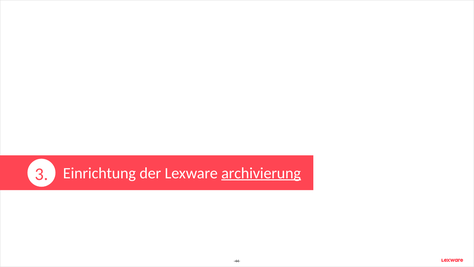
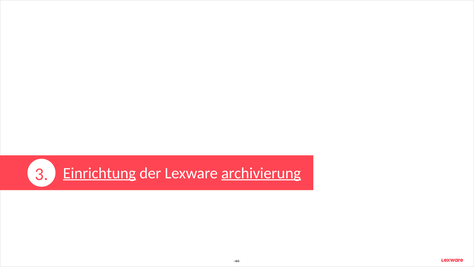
Einrichtung underline: none -> present (99, 173)
